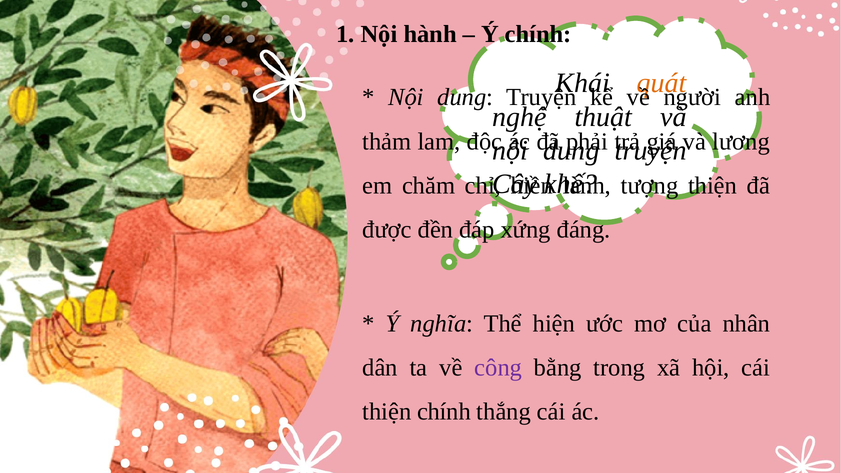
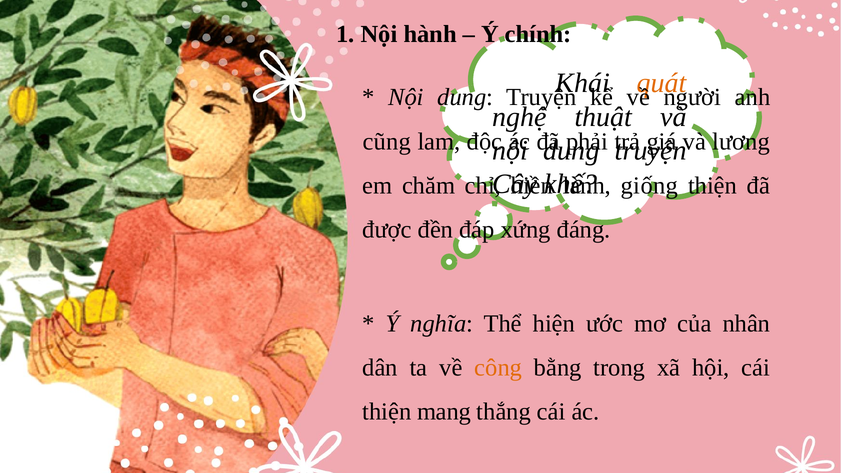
thảm: thảm -> cũng (387, 142)
tượng: tượng -> giống (649, 186)
công colour: purple -> orange (498, 368)
thiện chính: chính -> mang (444, 412)
